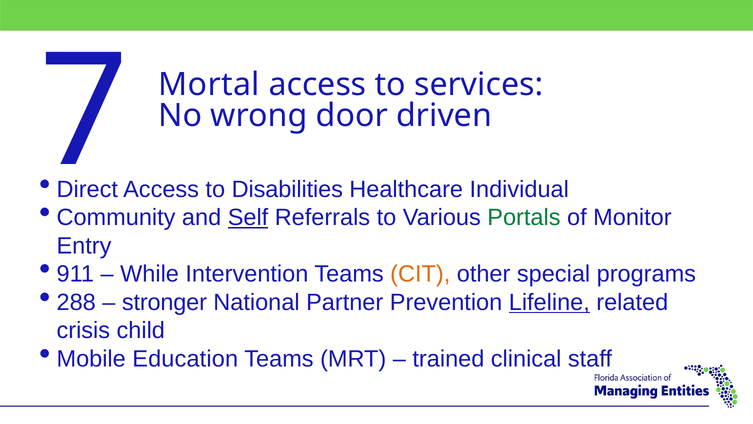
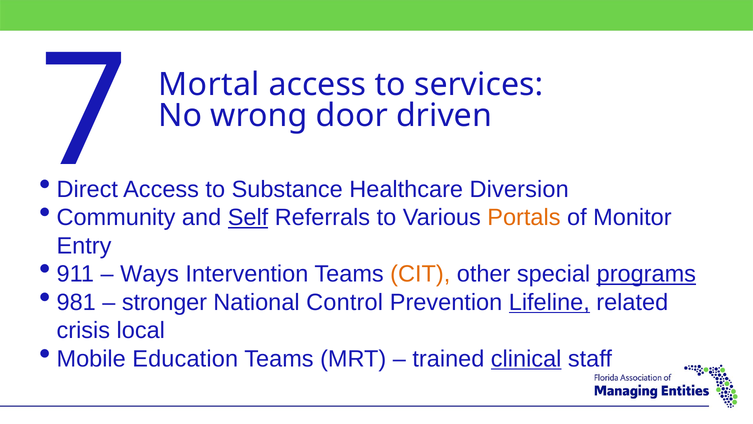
Disabilities: Disabilities -> Substance (287, 189)
Individual: Individual -> Diversion (519, 189)
Portals colour: green -> orange (524, 217)
While: While -> Ways (150, 274)
programs underline: none -> present (646, 274)
288: 288 -> 981 (76, 302)
Partner: Partner -> Control (345, 302)
child: child -> local (141, 330)
clinical underline: none -> present (526, 359)
